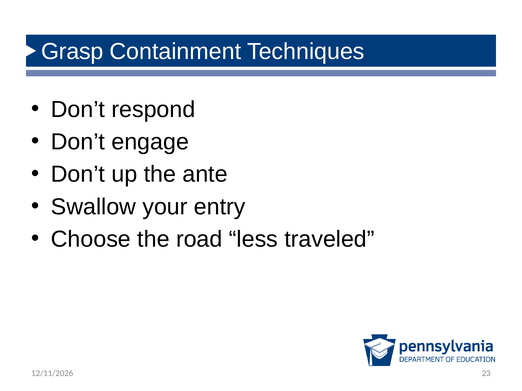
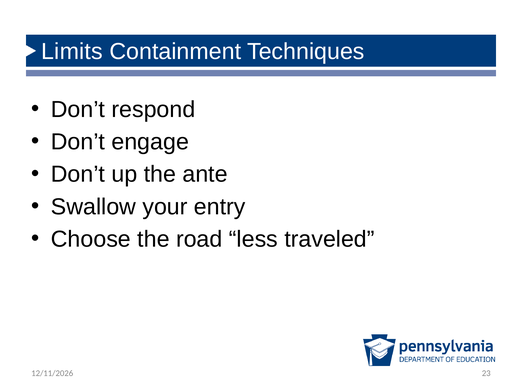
Grasp: Grasp -> Limits (72, 52)
